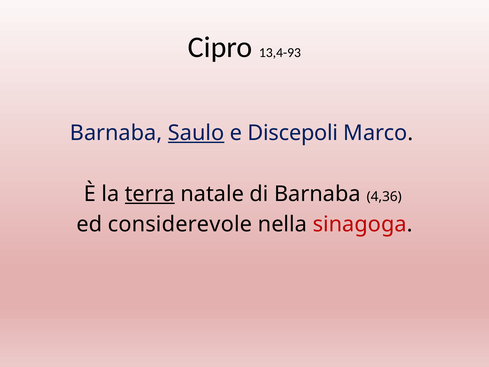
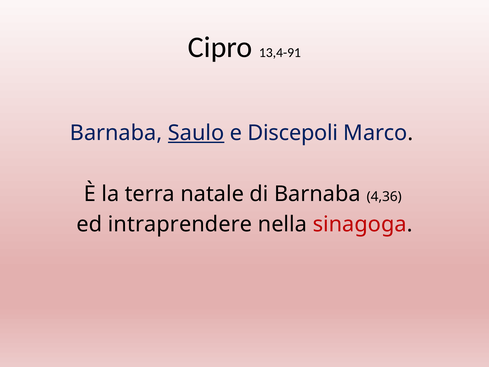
13,4-93: 13,4-93 -> 13,4-91 (280, 53)
terra underline: present -> none (150, 194)
considerevole: considerevole -> intraprendere (180, 224)
